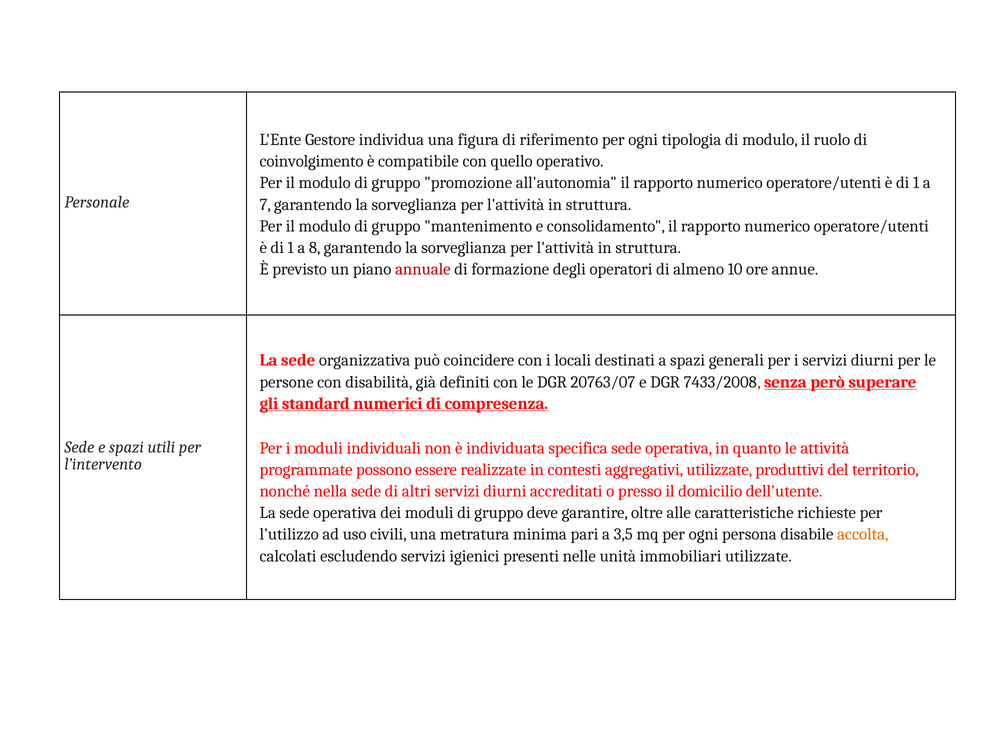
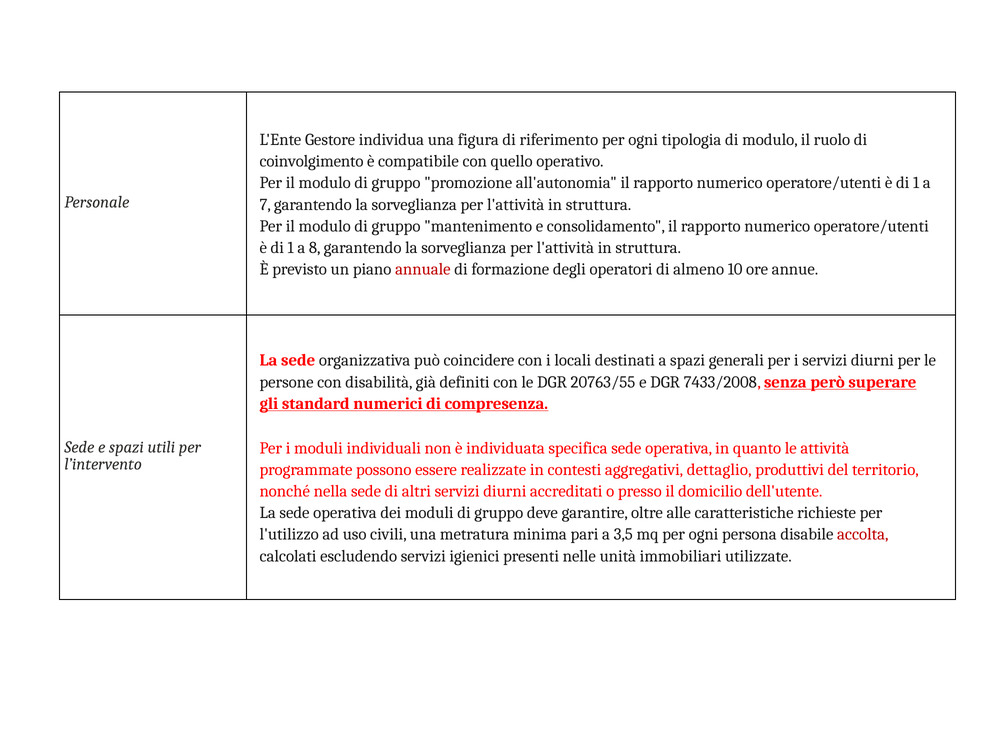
20763/07: 20763/07 -> 20763/55 (603, 382)
aggregativi utilizzate: utilizzate -> dettaglio (719, 470)
accolta colour: orange -> red (863, 535)
